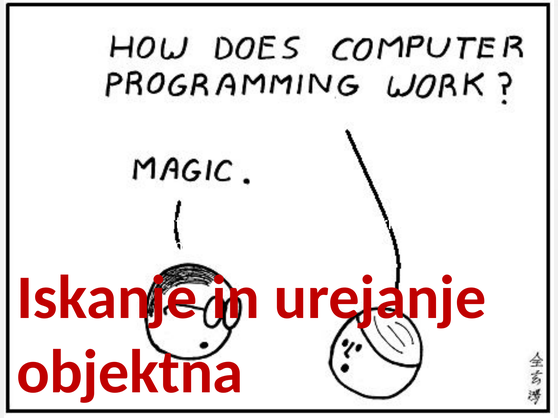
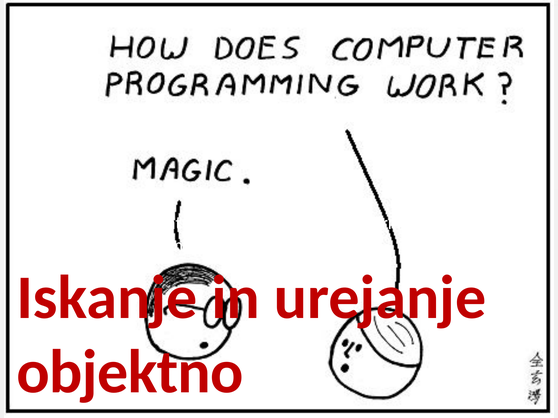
objektna: objektna -> objektno (130, 372)
